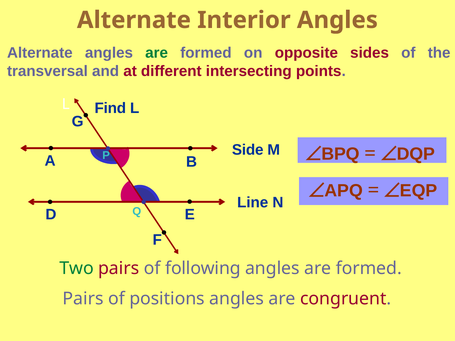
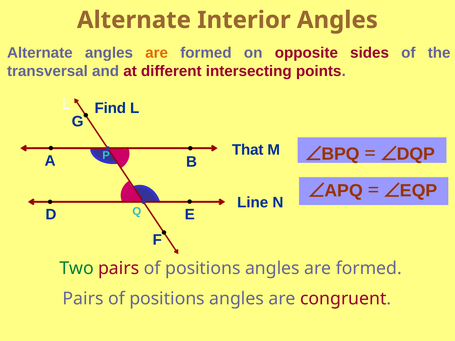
are colour: green -> orange (157, 53)
Side: Side -> That (248, 150)
following: following -> positions (203, 269)
